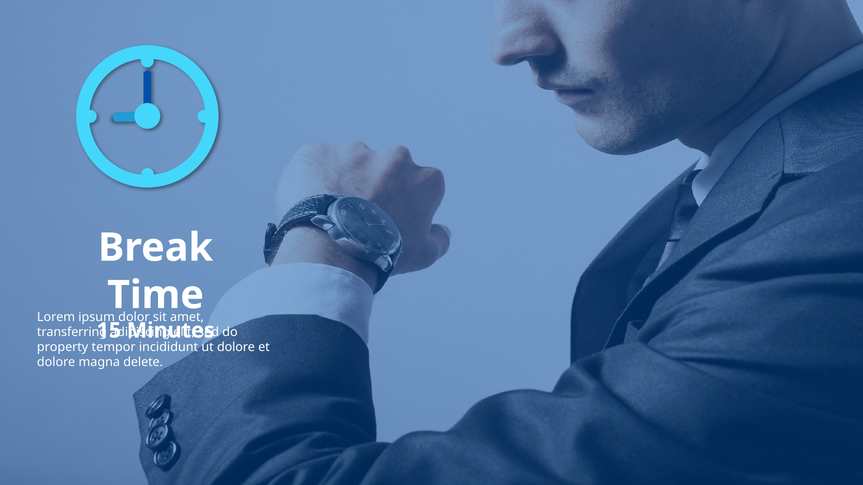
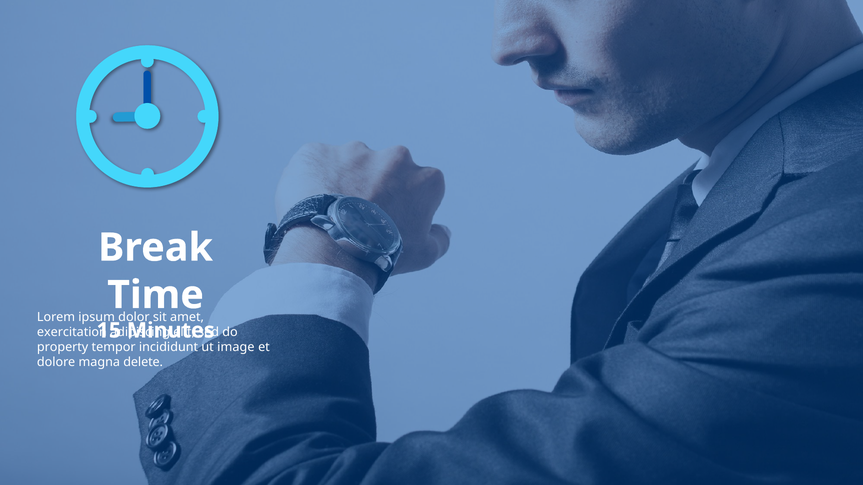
transferring: transferring -> exercitation (72, 332)
dolore: dolore -> image (236, 348)
